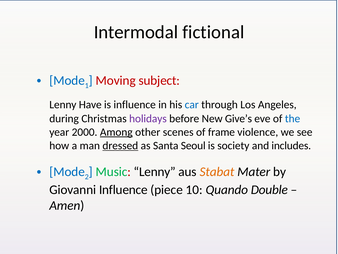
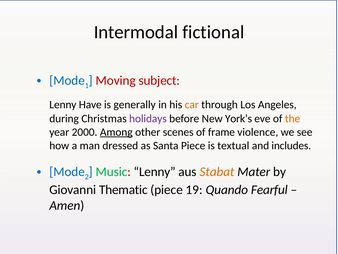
is influence: influence -> generally (135, 104)
car colour: blue -> orange (192, 104)
Give’s: Give’s -> York’s (238, 118)
the colour: blue -> orange (293, 118)
dressed underline: present -> none (120, 145)
Santa Seoul: Seoul -> Piece (193, 145)
society: society -> textual (233, 145)
Giovanni Influence: Influence -> Thematic (123, 189)
10: 10 -> 19 (194, 189)
Double: Double -> Fearful (269, 189)
